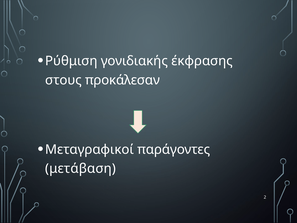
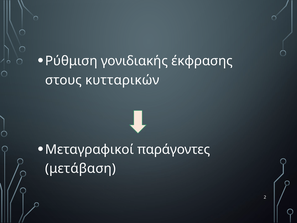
προκάλεσαν: προκάλεσαν -> κυτταρικών (122, 80)
